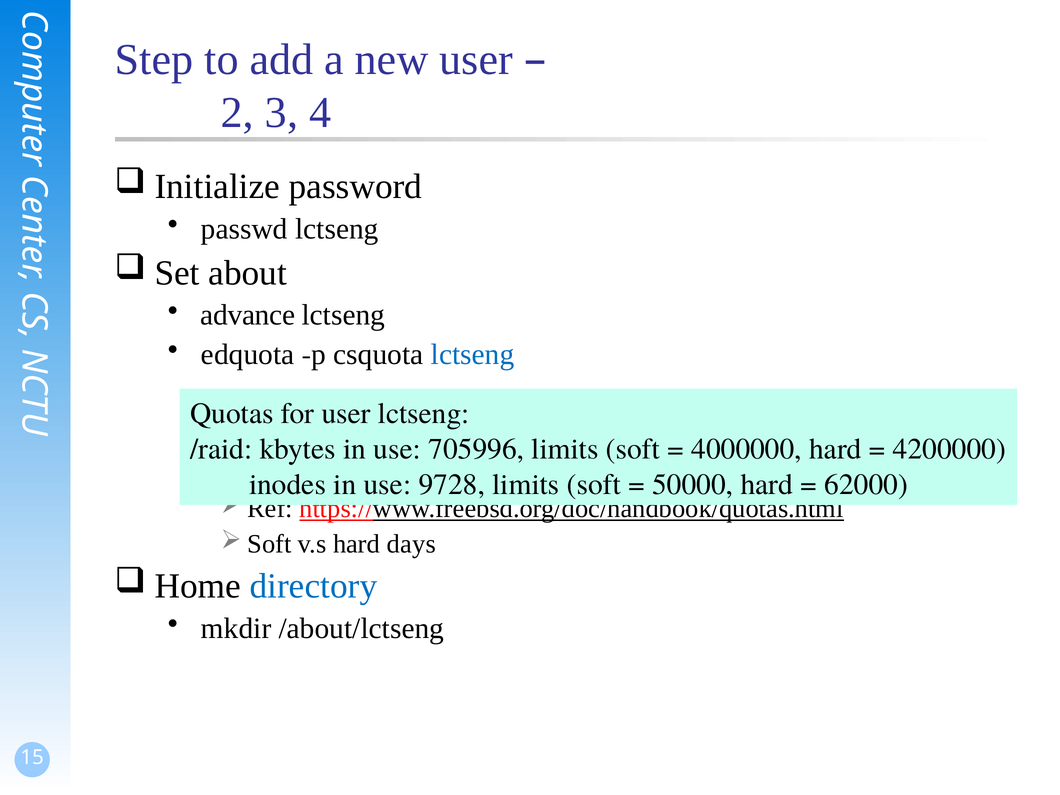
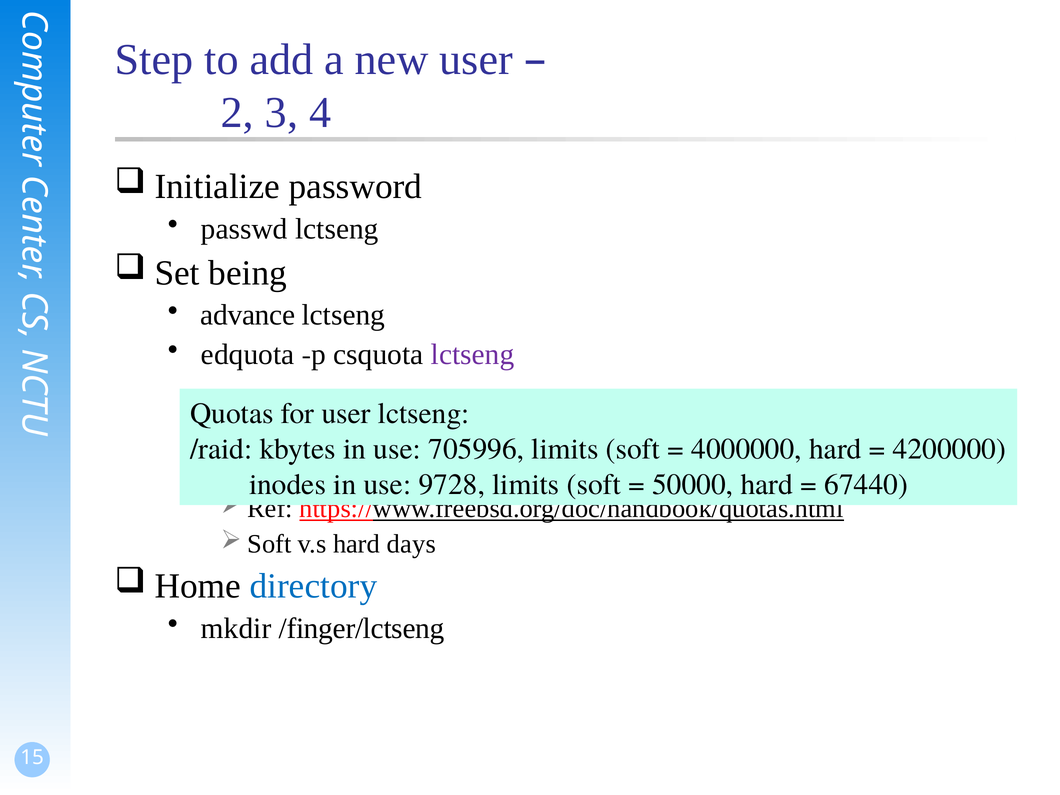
about: about -> being (248, 273)
lctseng colour: blue -> purple (473, 354)
62000: 62000 -> 67440 (866, 484)
/about/lctseng: /about/lctseng -> /finger/lctseng (362, 628)
